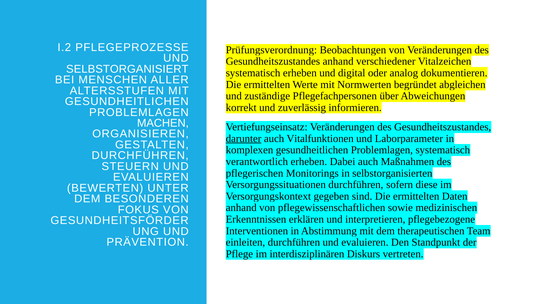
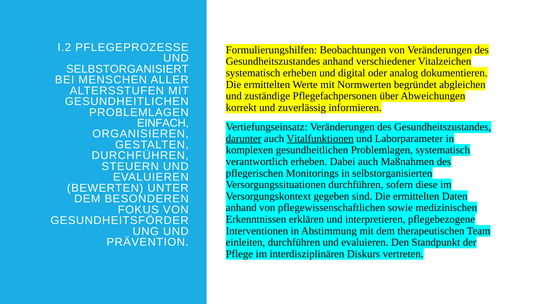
Prüfungsverordnung: Prüfungsverordnung -> Formulierungshilfen (271, 50)
MACHEN: MACHEN -> EINFACH (163, 123)
Vitalfunktionen underline: none -> present (320, 139)
